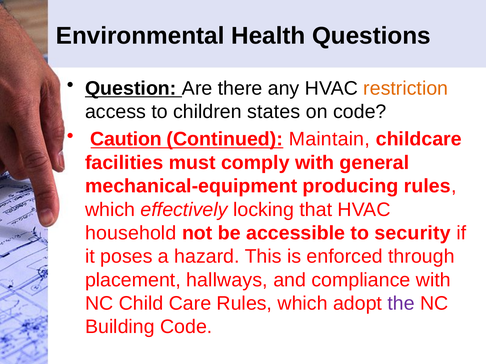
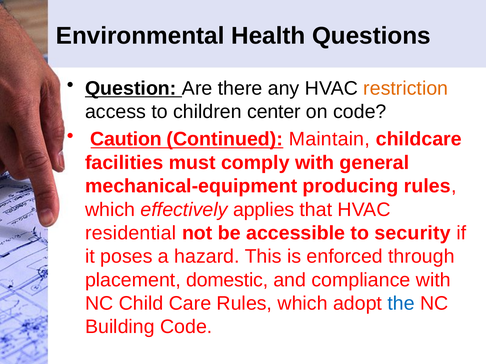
states: states -> center (274, 112)
locking: locking -> applies (264, 210)
household: household -> residential (131, 233)
hallways: hallways -> domestic (227, 280)
the colour: purple -> blue (401, 304)
